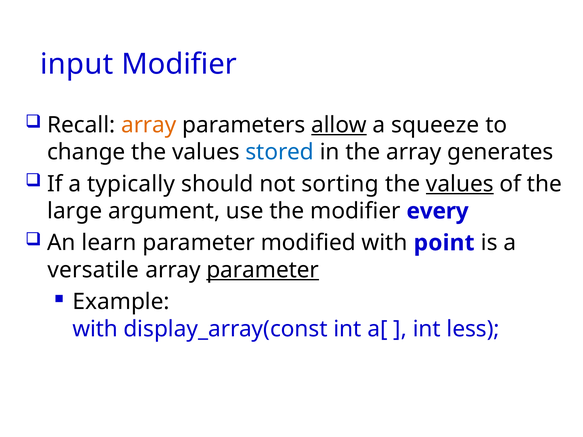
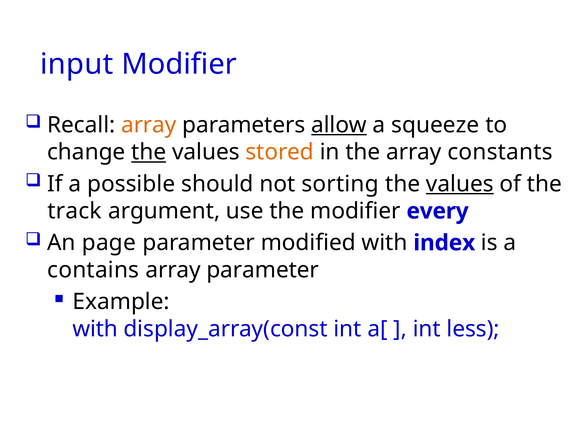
the underline: none -> present (149, 152)
stored colour: blue -> orange (280, 152)
generates: generates -> constants (500, 152)
typically: typically -> possible (131, 184)
large: large -> track (75, 211)
learn: learn -> page (109, 243)
point: point -> index (444, 243)
versatile: versatile -> contains (93, 270)
parameter underline: present -> none (263, 270)
